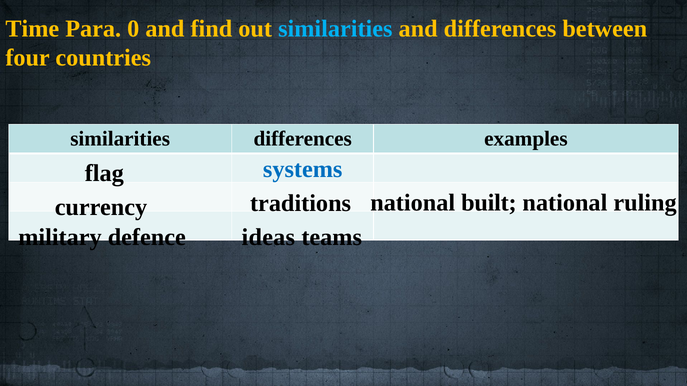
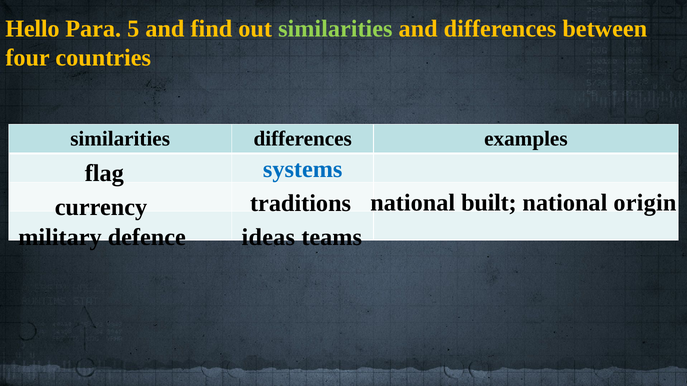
Time: Time -> Hello (32, 29)
0: 0 -> 5 (133, 29)
similarities colour: light blue -> light green (335, 29)
ruling: ruling -> origin (645, 203)
